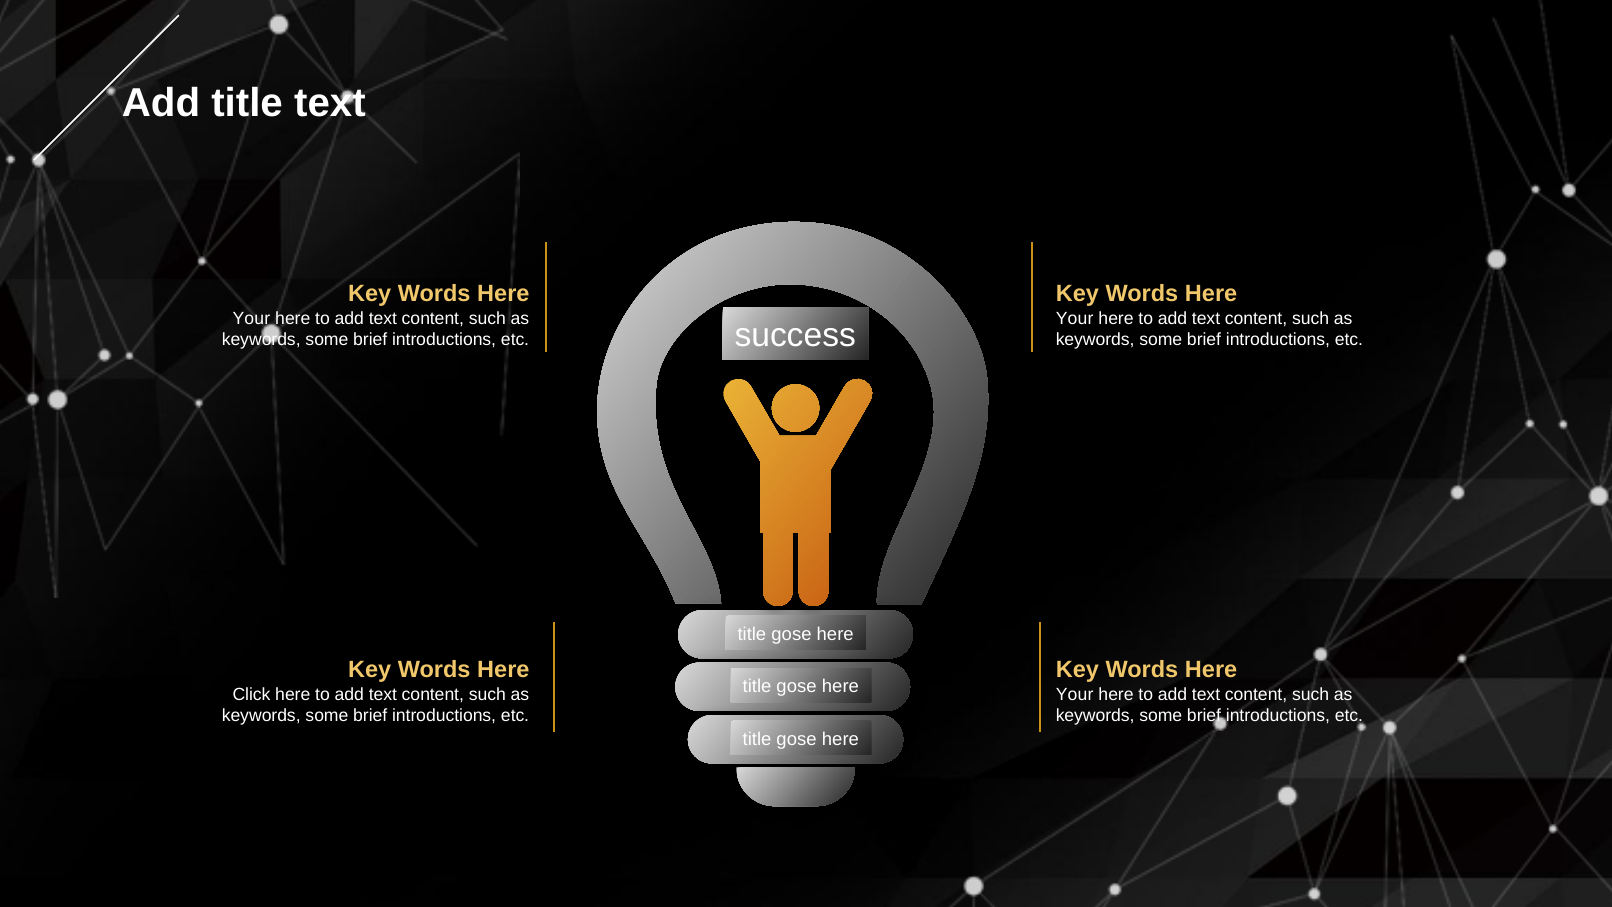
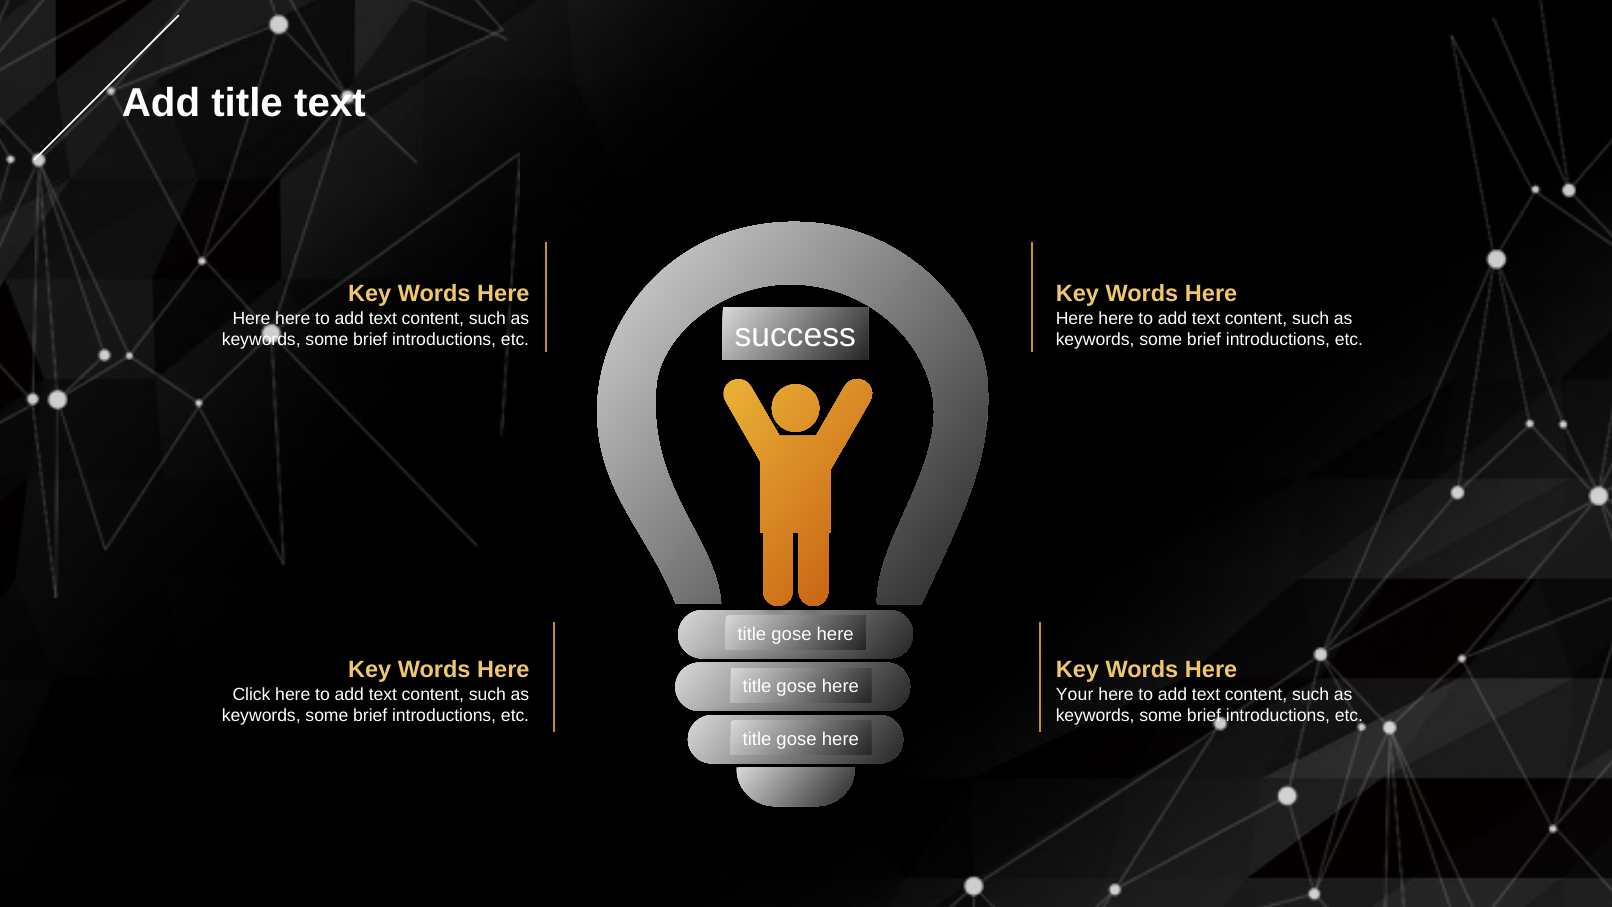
Your: Your -> Here (252, 318)
Your: Your -> Here (1075, 318)
